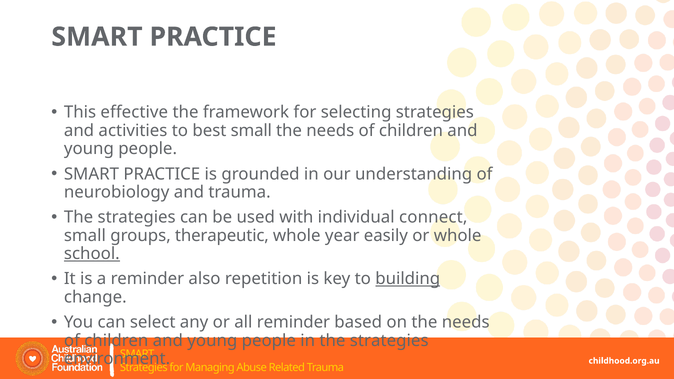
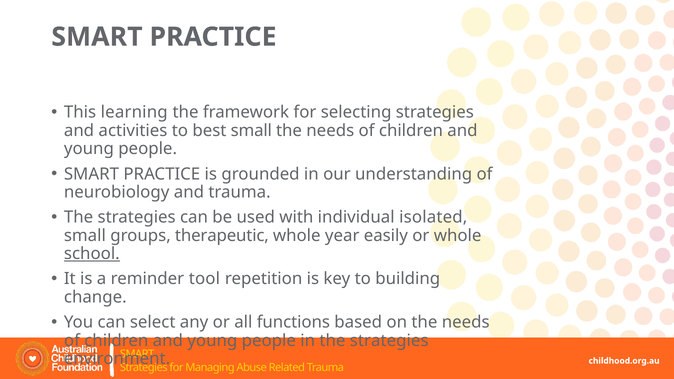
effective: effective -> learning (134, 112)
connect: connect -> isolated (433, 217)
also: also -> tool (204, 279)
building underline: present -> none (408, 279)
all reminder: reminder -> functions (293, 322)
